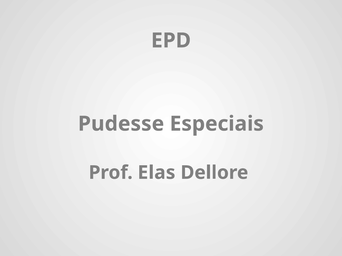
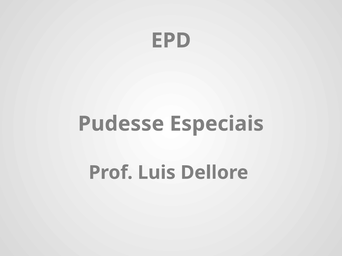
Elas: Elas -> Luis (157, 173)
